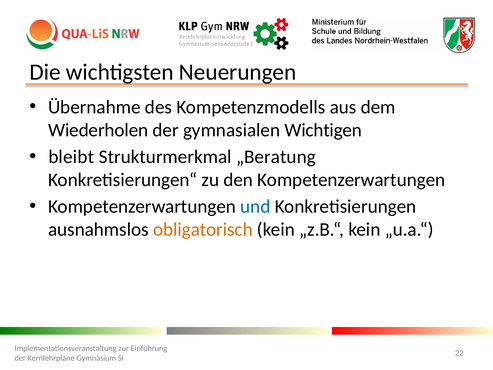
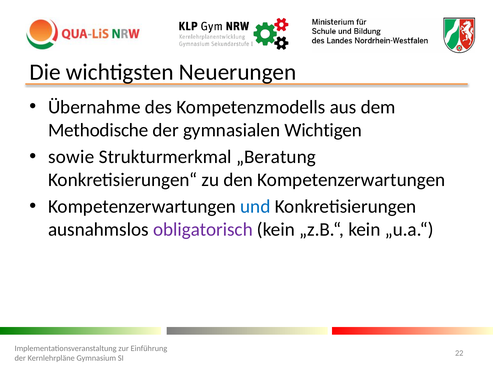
Wiederholen: Wiederholen -> Methodische (98, 130)
bleibt: bleibt -> sowie (71, 157)
obligatorisch colour: orange -> purple (203, 229)
